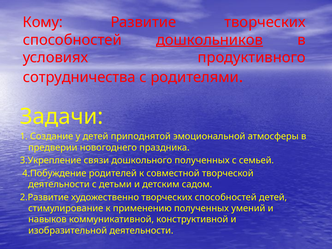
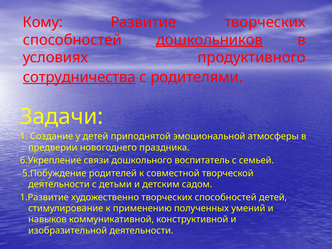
сотрудничества underline: none -> present (79, 77)
3.Укрепление: 3.Укрепление -> 6.Укрепление (51, 160)
дошкольного полученных: полученных -> воспитатель (202, 160)
4.Побуждение: 4.Побуждение -> 5.Побуждение (54, 173)
2.Развитие: 2.Развитие -> 1.Развитие (44, 197)
